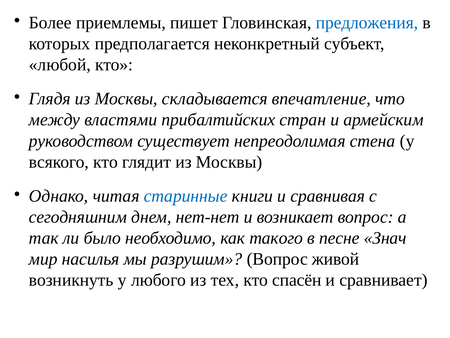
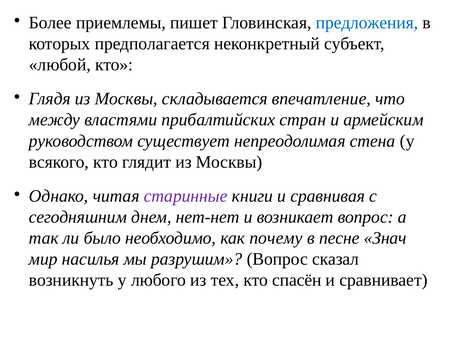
старинные colour: blue -> purple (186, 196)
такого: такого -> почему (276, 238)
живой: живой -> сказал (336, 259)
